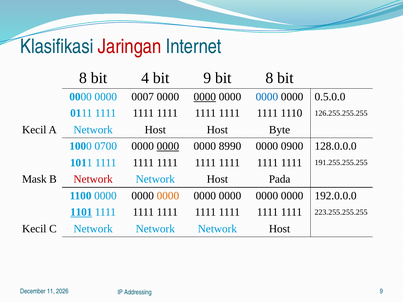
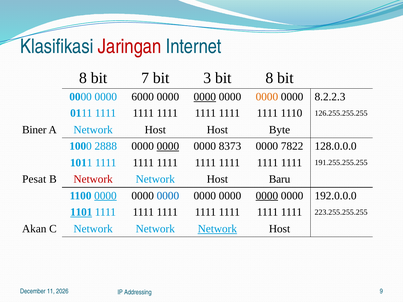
4: 4 -> 7 (145, 78)
bit 9: 9 -> 3 (207, 78)
0007: 0007 -> 6000 (143, 97)
0000 colour: blue -> orange (267, 97)
0.5.0.0: 0.5.0.0 -> 8.2.2.3 (330, 97)
Kecil: Kecil -> Biner (34, 130)
0700: 0700 -> 2888 (106, 146)
8990: 8990 -> 8373 (230, 146)
0900: 0900 -> 7822 (292, 146)
Mask: Mask -> Pesat (34, 179)
Pada: Pada -> Baru (280, 179)
0000 underline: none -> present (105, 196)
0000 colour: orange -> blue (168, 196)
0000 underline: none -> present (267, 196)
Kecil: Kecil -> Akan (34, 229)
Network underline: none -> present (217, 229)
